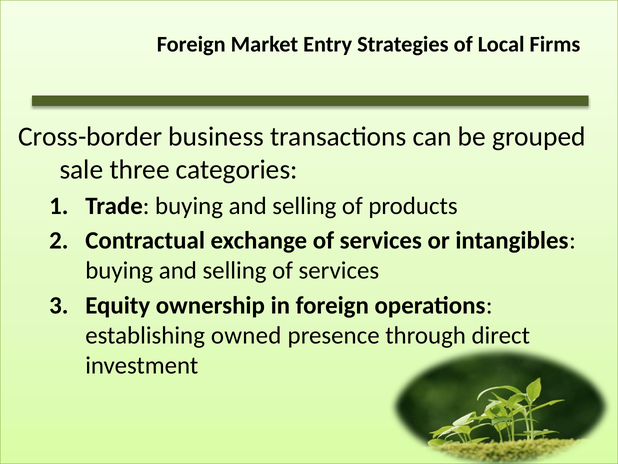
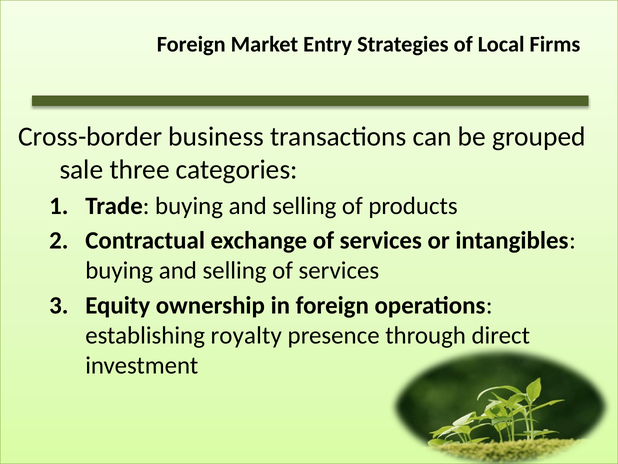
owned: owned -> royalty (246, 335)
